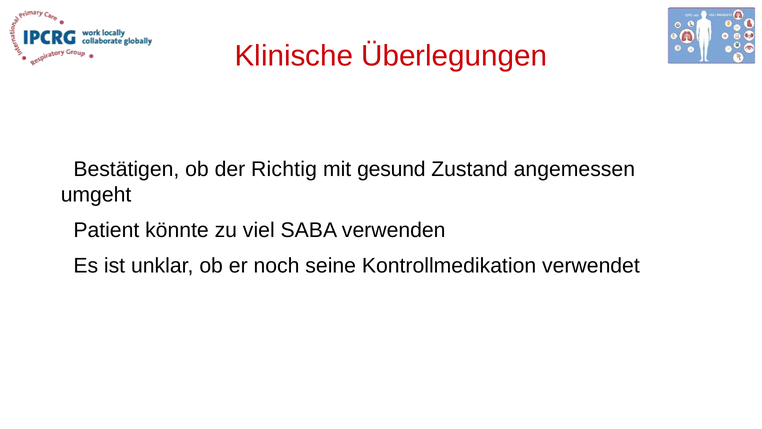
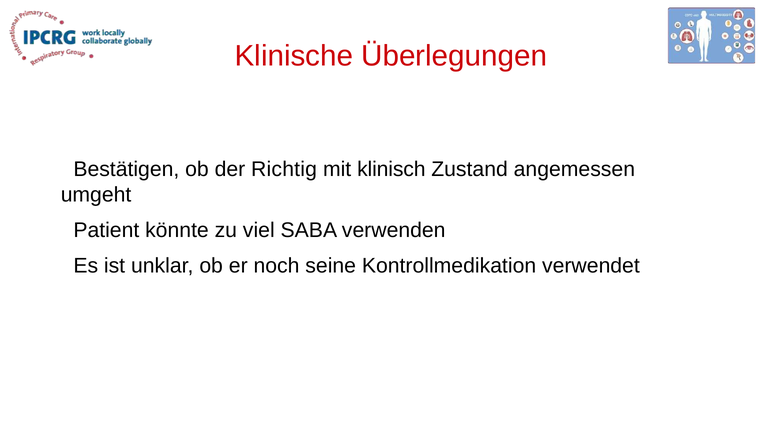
gesund: gesund -> klinisch (391, 169)
